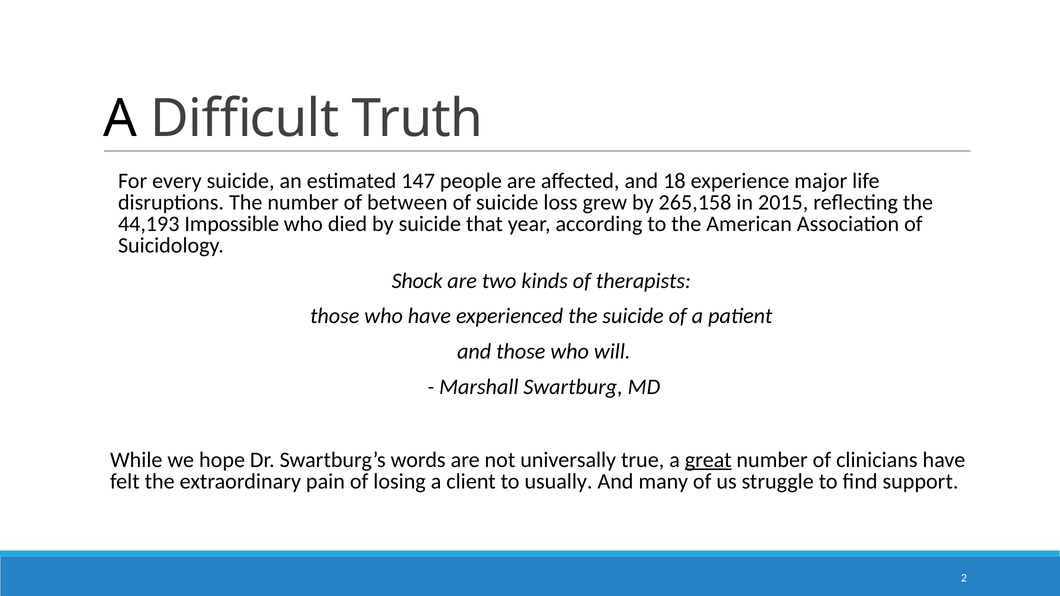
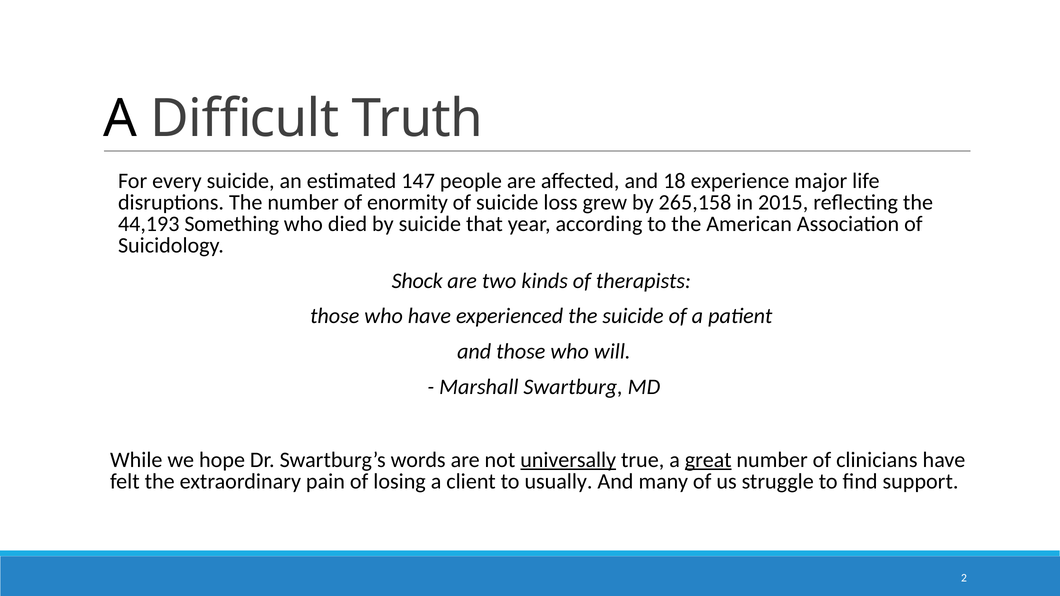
between: between -> enormity (407, 203)
Impossible: Impossible -> Something (232, 224)
universally underline: none -> present (568, 460)
